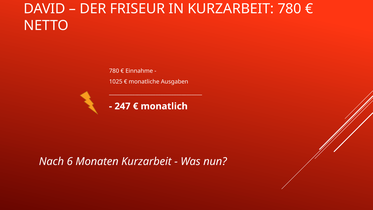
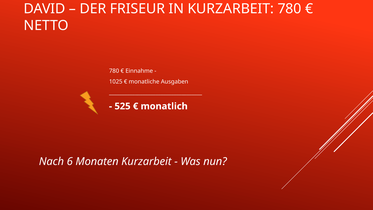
247: 247 -> 525 (123, 106)
